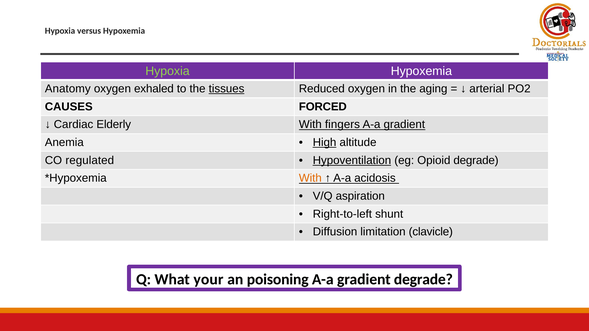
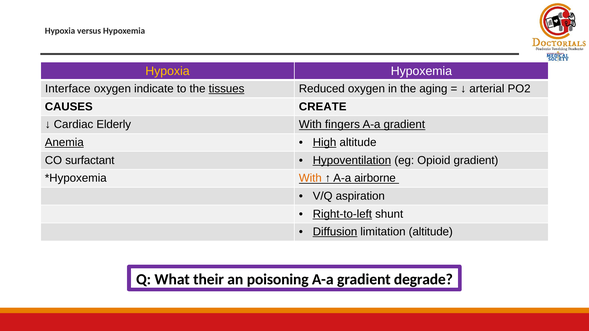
Hypoxia colour: light green -> yellow (167, 71)
Anatomy: Anatomy -> Interface (68, 89)
exhaled: exhaled -> indicate (154, 89)
FORCED: FORCED -> CREATE (323, 107)
Anemia underline: none -> present (64, 143)
regulated: regulated -> surfactant (90, 160)
Opioid degrade: degrade -> gradient (476, 160)
acidosis: acidosis -> airborne (375, 178)
Right-to-left underline: none -> present (342, 214)
Diffusion underline: none -> present (335, 232)
limitation clavicle: clavicle -> altitude (431, 232)
your: your -> their (209, 280)
